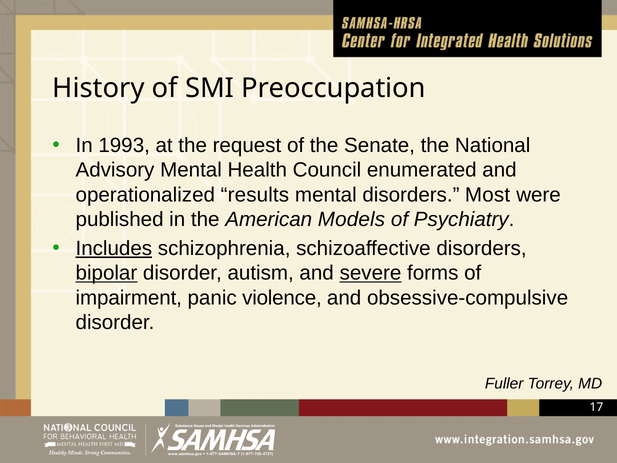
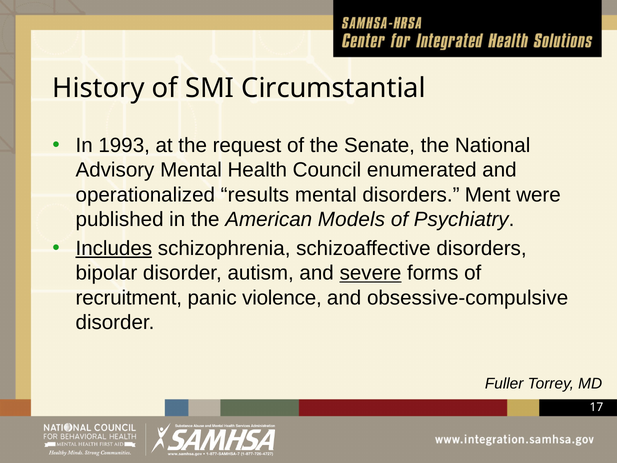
Preoccupation: Preoccupation -> Circumstantial (334, 88)
Most: Most -> Ment (488, 195)
bipolar underline: present -> none (106, 273)
impairment: impairment -> recruitment (129, 298)
